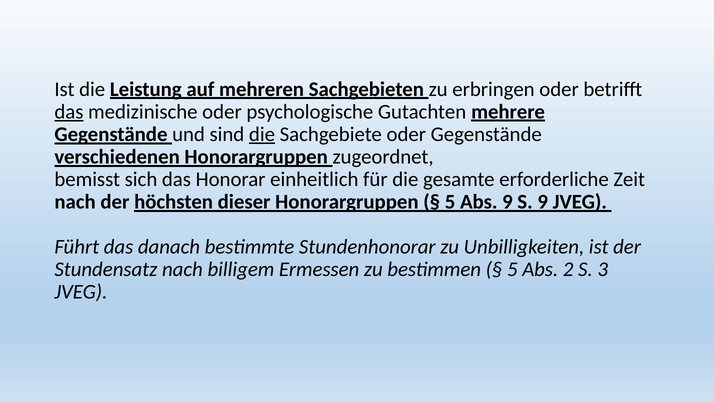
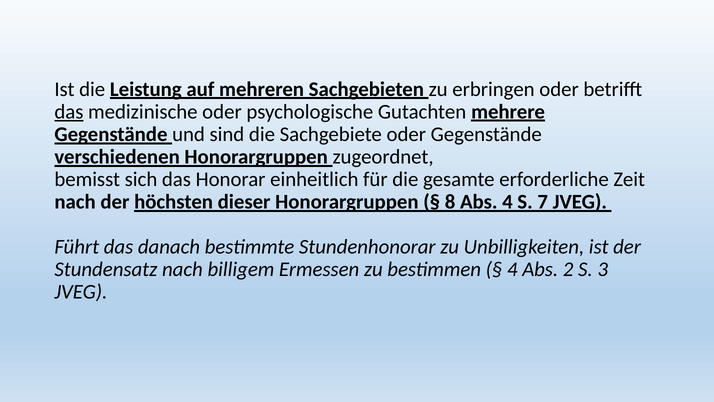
die underline: present -> none (262, 134)
5: 5 -> 8 (450, 202)
Abs 9: 9 -> 4 (507, 202)
S 9: 9 -> 7 (543, 202)
5: 5 -> 4 (512, 269)
